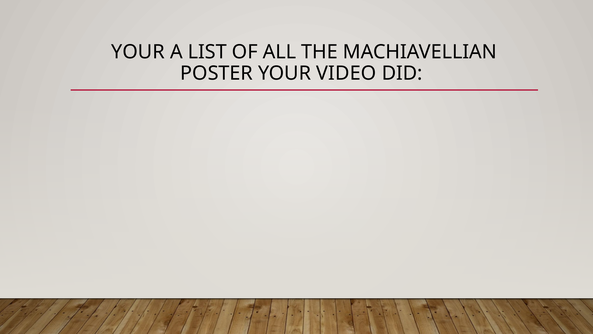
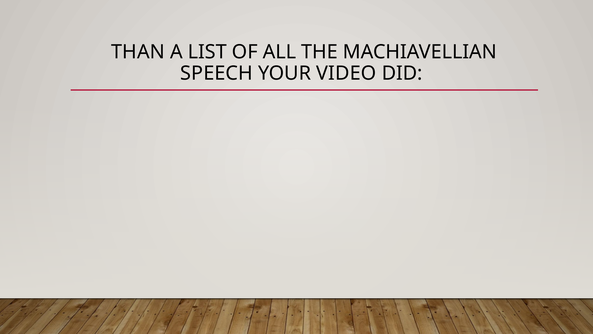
YOUR: YOUR -> THAN (138, 52)
POSTER: POSTER -> SPEECH (217, 73)
